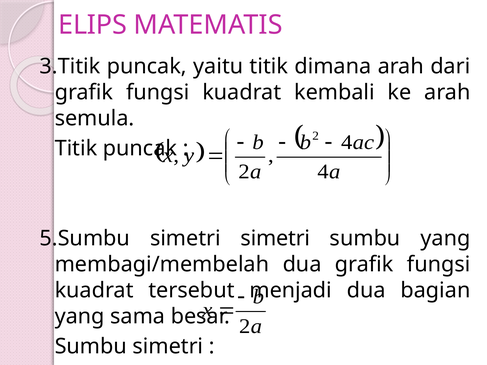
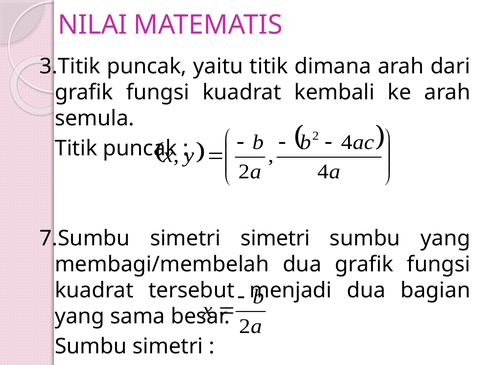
ELIPS: ELIPS -> NILAI (93, 25)
5.Sumbu: 5.Sumbu -> 7.Sumbu (85, 239)
